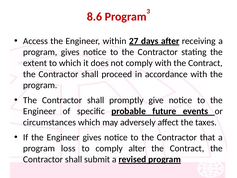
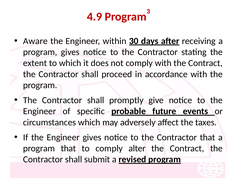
8.6: 8.6 -> 4.9 (95, 17)
Access: Access -> Aware (35, 41)
27: 27 -> 30 (134, 41)
program loss: loss -> that (68, 148)
